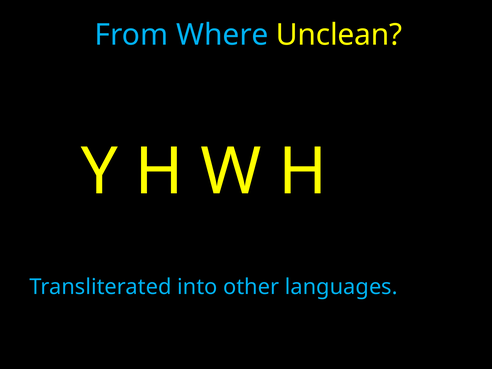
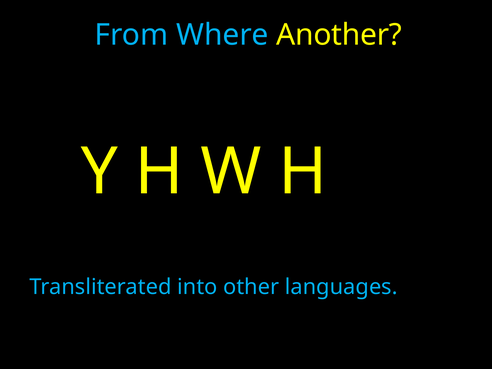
Unclean: Unclean -> Another (339, 35)
